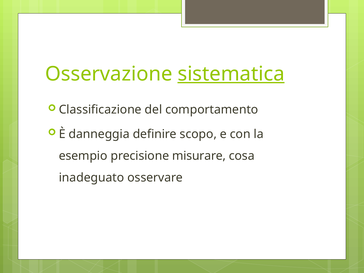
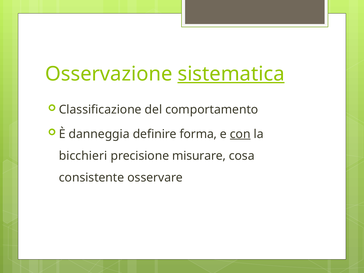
scopo: scopo -> forma (198, 134)
con underline: none -> present (240, 134)
esempio: esempio -> bicchieri (83, 156)
inadeguato: inadeguato -> consistente (92, 178)
